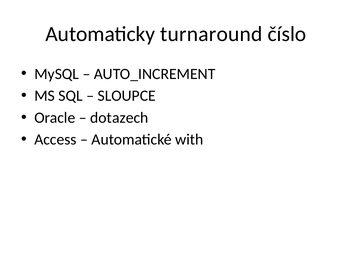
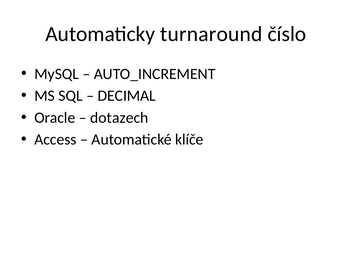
SLOUPCE: SLOUPCE -> DECIMAL (127, 96)
with: with -> klíče (189, 140)
